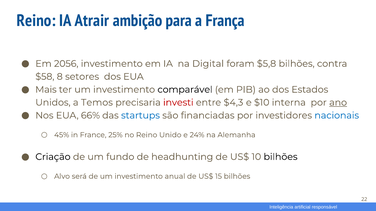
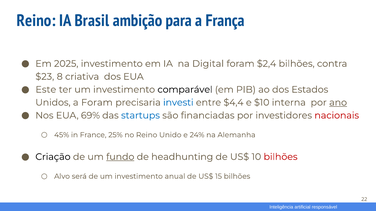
Atrair: Atrair -> Brasil (92, 21)
2056: 2056 -> 2025 (66, 64)
$5,8: $5,8 -> $2,4 (267, 64)
$58: $58 -> $23 (45, 77)
setores: setores -> criativa (82, 77)
Mais: Mais -> Este (46, 90)
a Temos: Temos -> Foram (97, 103)
investi colour: red -> blue (178, 103)
$4,3: $4,3 -> $4,4 (234, 103)
66%: 66% -> 69% (90, 116)
nacionais colour: blue -> red (337, 116)
fundo underline: none -> present (120, 157)
bilhões colour: black -> red (281, 157)
